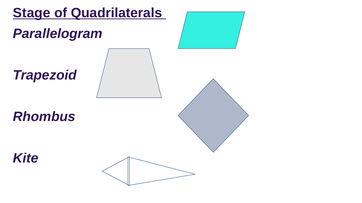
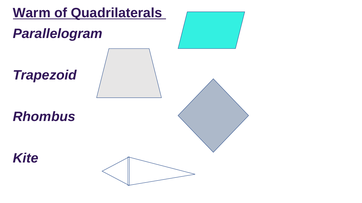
Stage: Stage -> Warm (32, 13)
